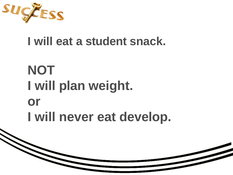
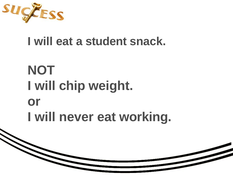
plan: plan -> chip (72, 86)
develop: develop -> working (145, 117)
